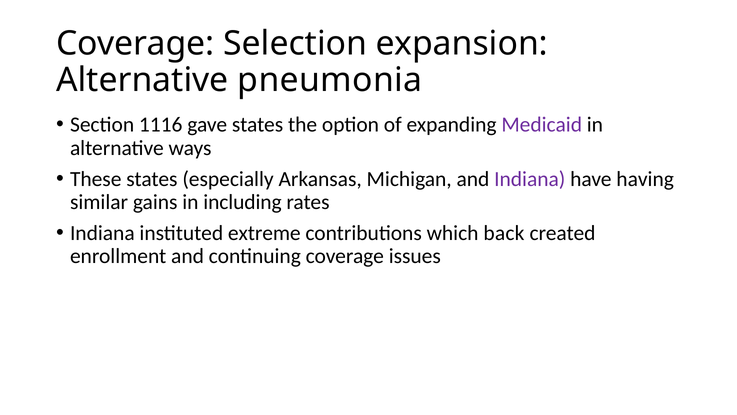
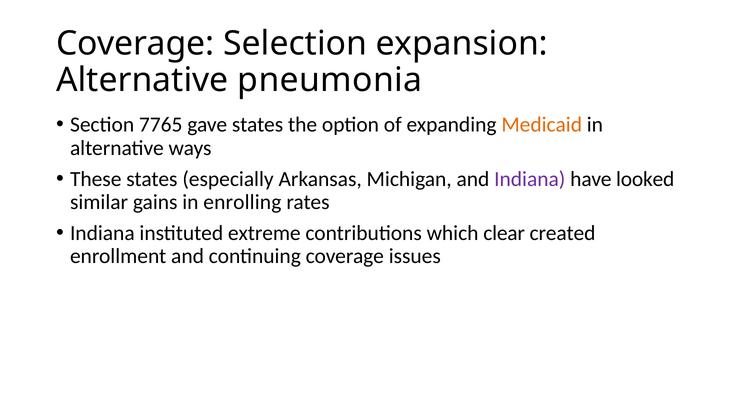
1116: 1116 -> 7765 (161, 125)
Medicaid colour: purple -> orange (542, 125)
having: having -> looked (645, 179)
including: including -> enrolling (242, 202)
back: back -> clear (504, 233)
